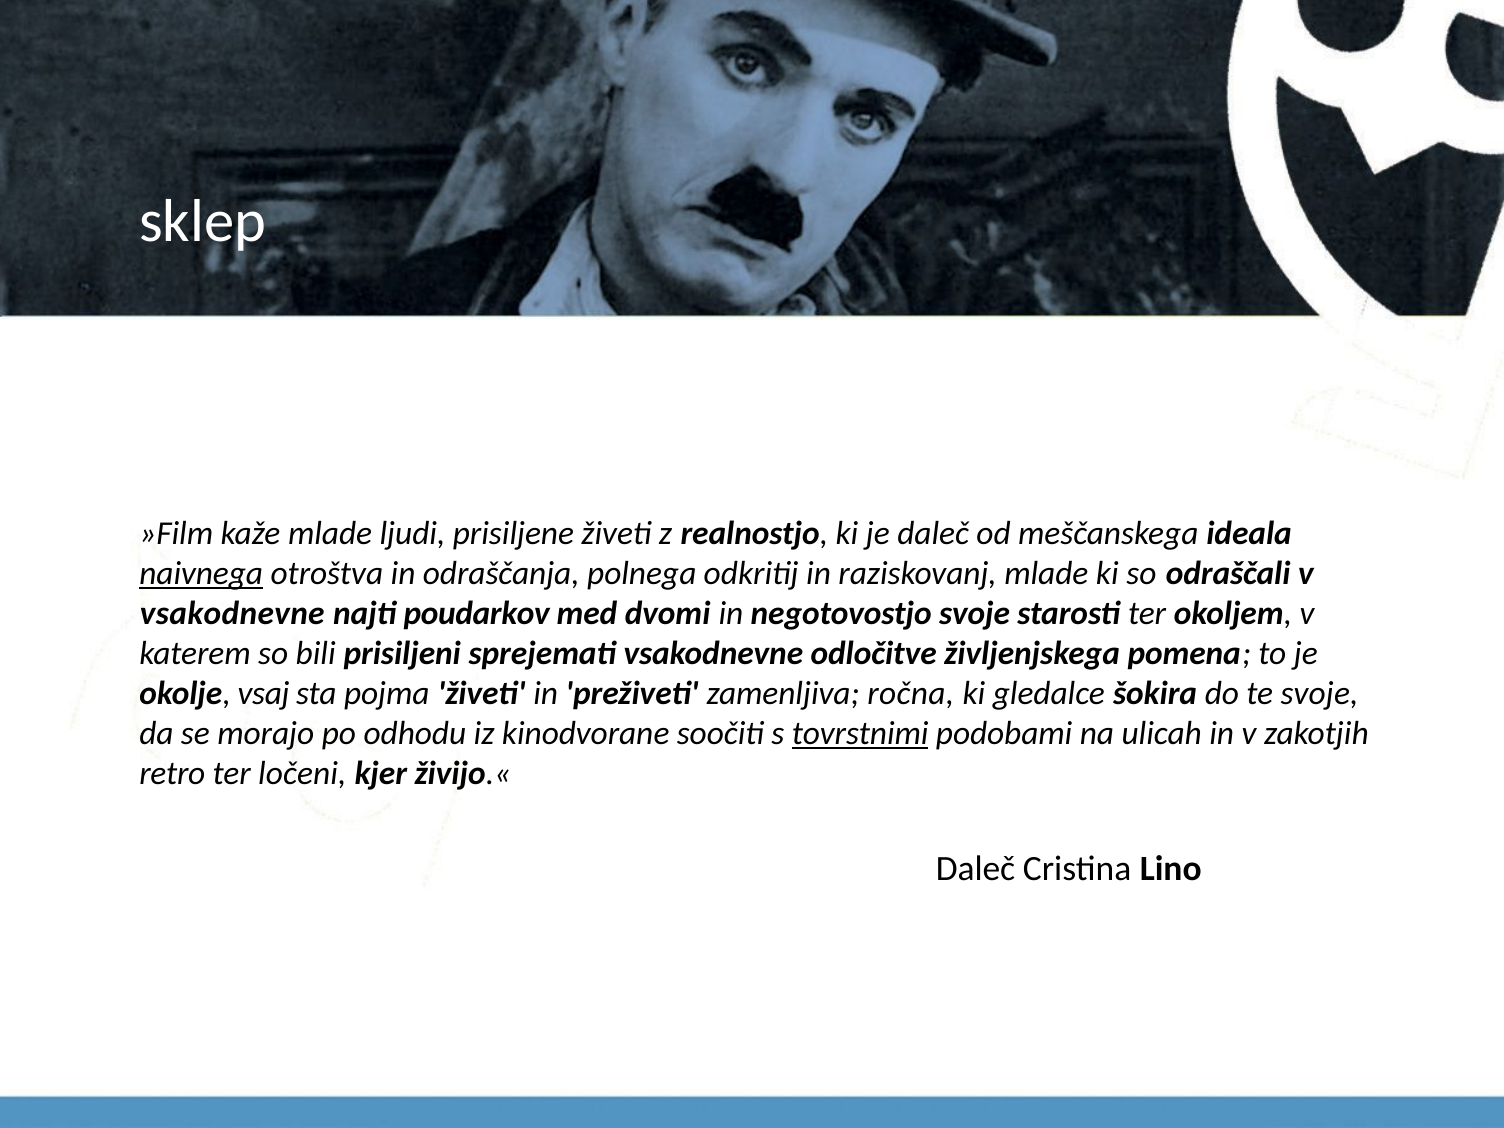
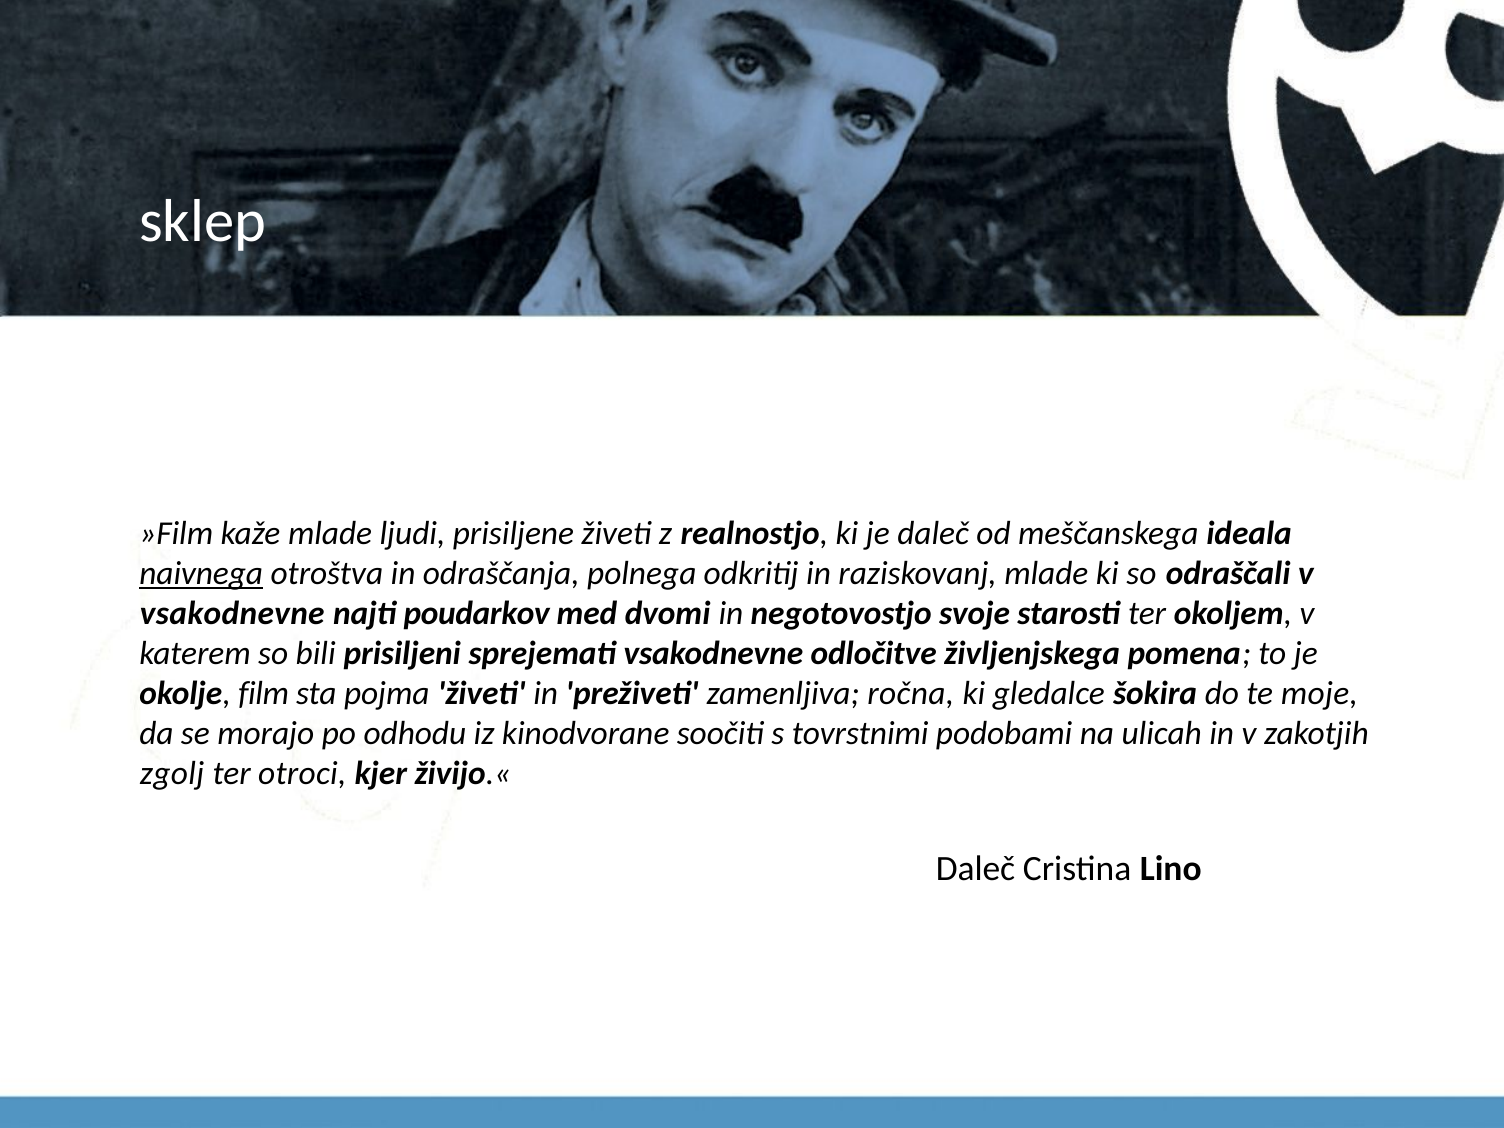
vsaj: vsaj -> film (264, 693)
te svoje: svoje -> moje (1319, 693)
tovrstnimi underline: present -> none (860, 734)
retro: retro -> zgolj (172, 774)
ločeni: ločeni -> otroci (302, 774)
